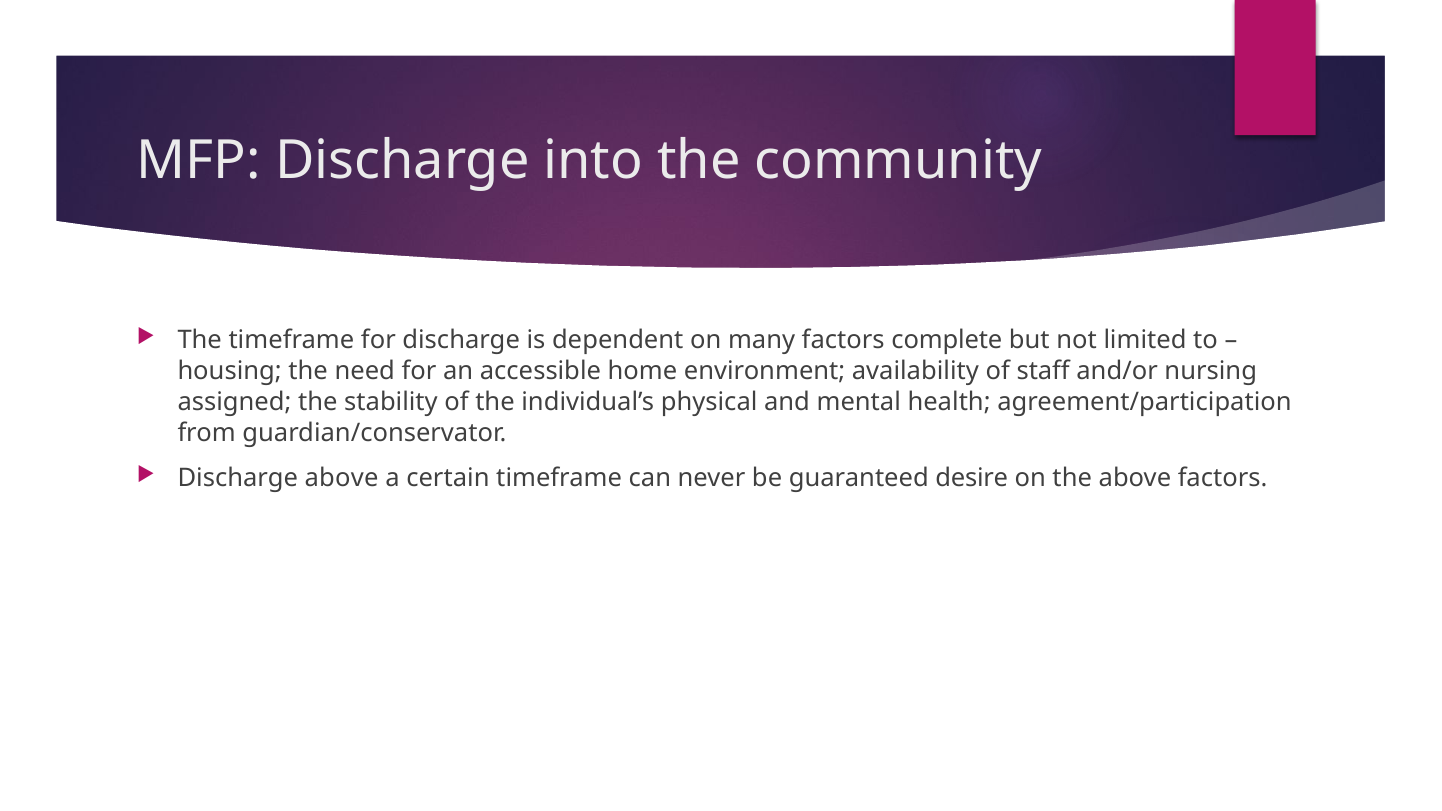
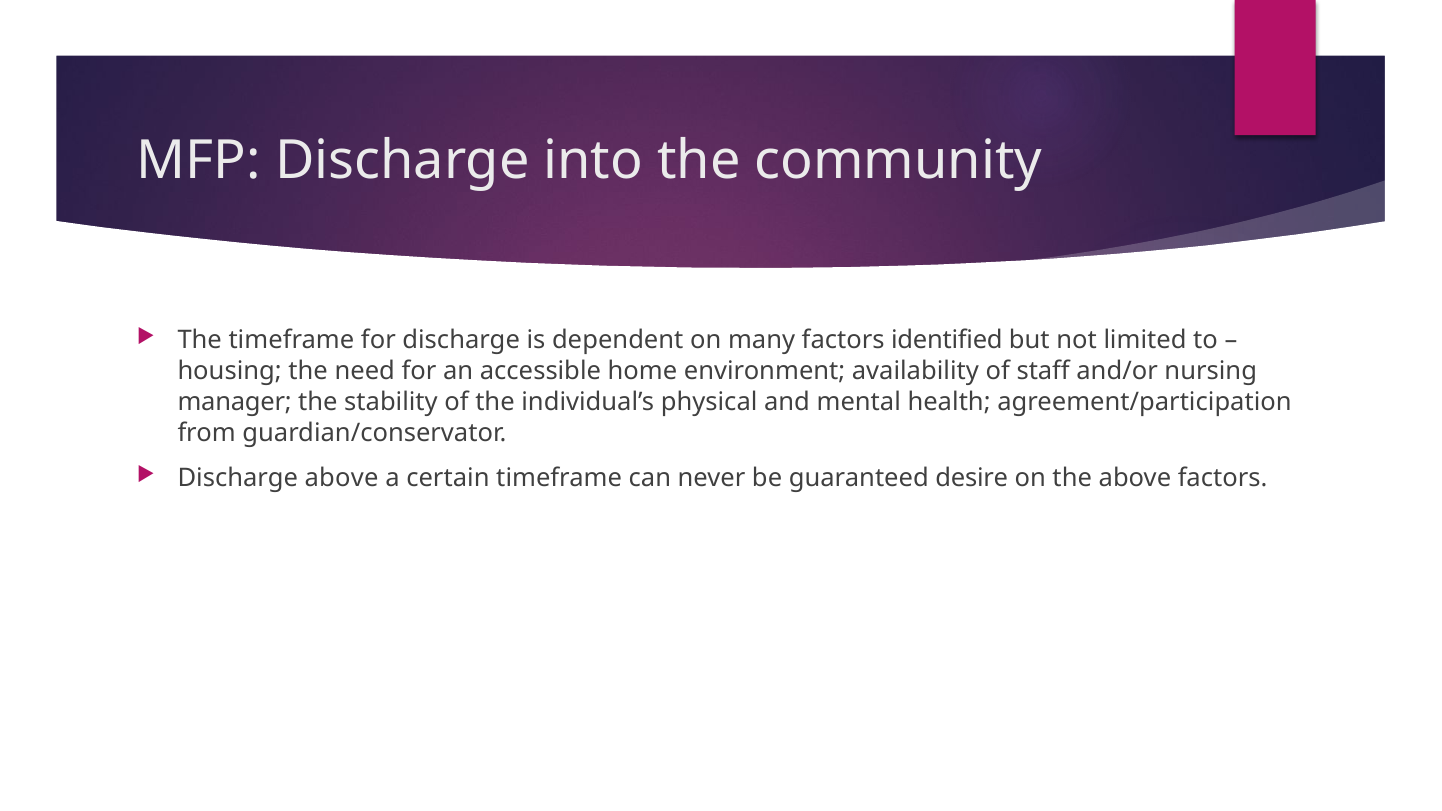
complete: complete -> identified (947, 341)
assigned: assigned -> manager (235, 402)
